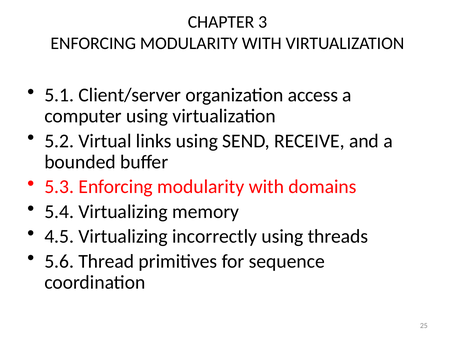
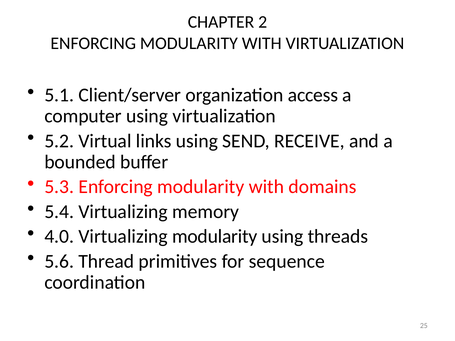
3: 3 -> 2 (263, 22)
4.5: 4.5 -> 4.0 (59, 237)
Virtualizing incorrectly: incorrectly -> modularity (215, 237)
